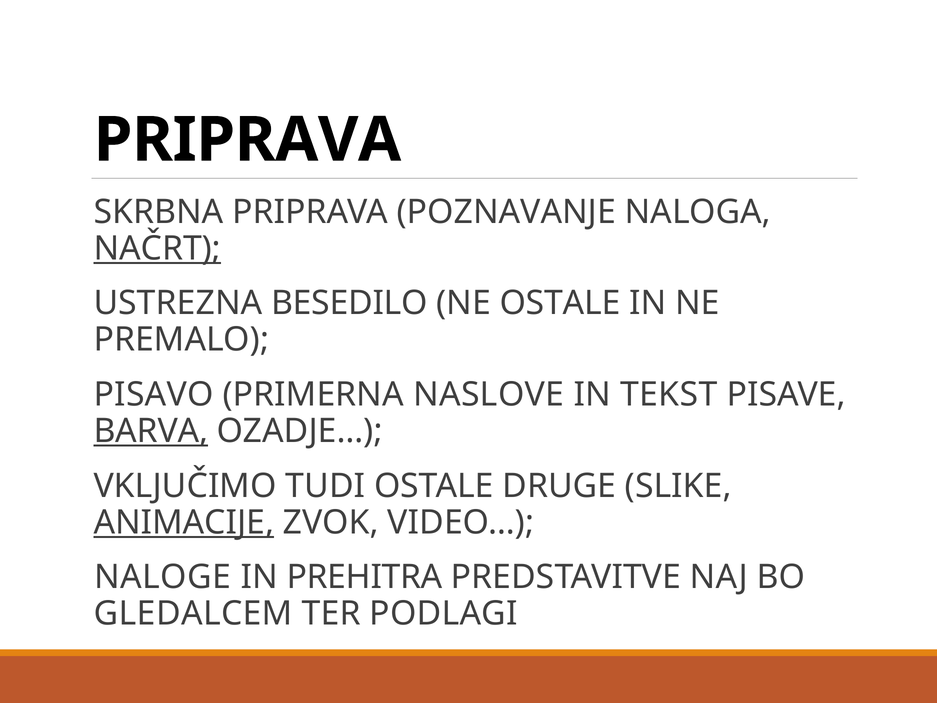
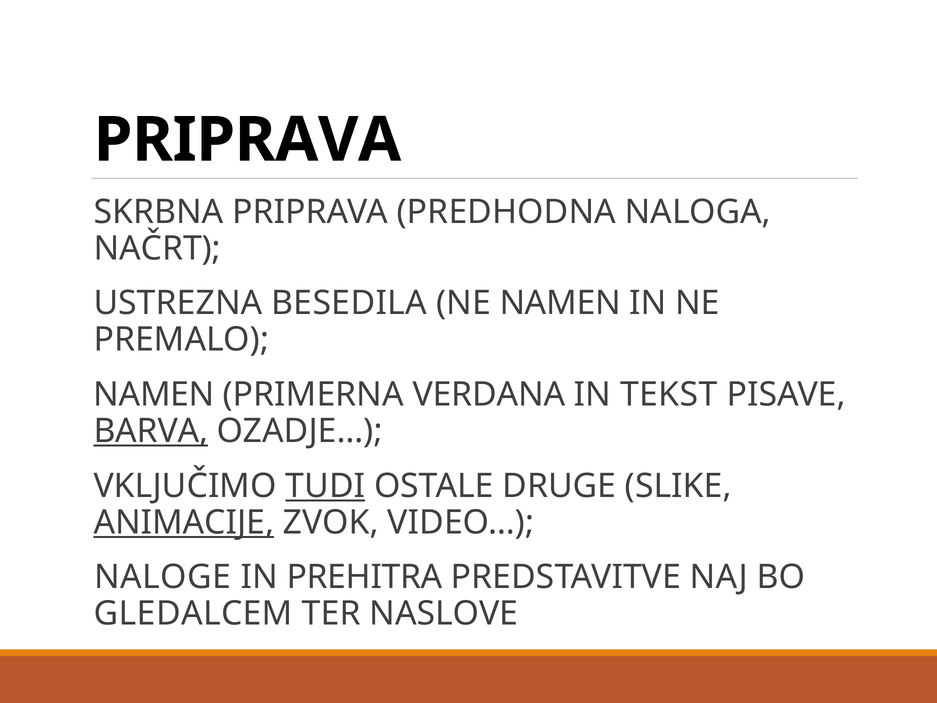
POZNAVANJE: POZNAVANJE -> PREDHODNA (506, 212)
NAČRT underline: present -> none (157, 248)
BESEDILO: BESEDILO -> BESEDILA (349, 303)
NE OSTALE: OSTALE -> NAMEN (560, 303)
PISAVO: PISAVO -> NAMEN (154, 394)
NASLOVE: NASLOVE -> VERDANA (489, 394)
TUDI underline: none -> present (325, 486)
PODLAGI: PODLAGI -> NASLOVE (444, 613)
